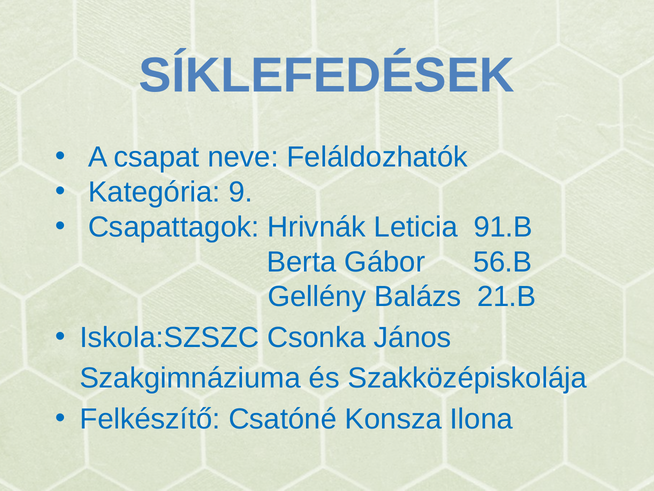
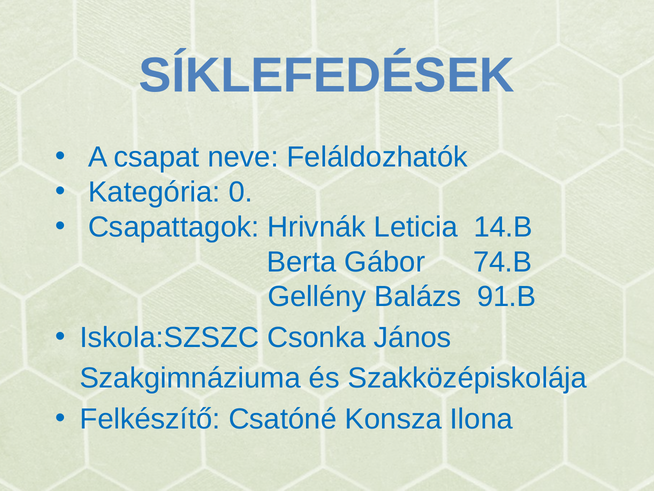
9: 9 -> 0 (241, 192)
91.B: 91.B -> 14.B (503, 227)
56.B: 56.B -> 74.B (503, 262)
21.B: 21.B -> 91.B (507, 297)
